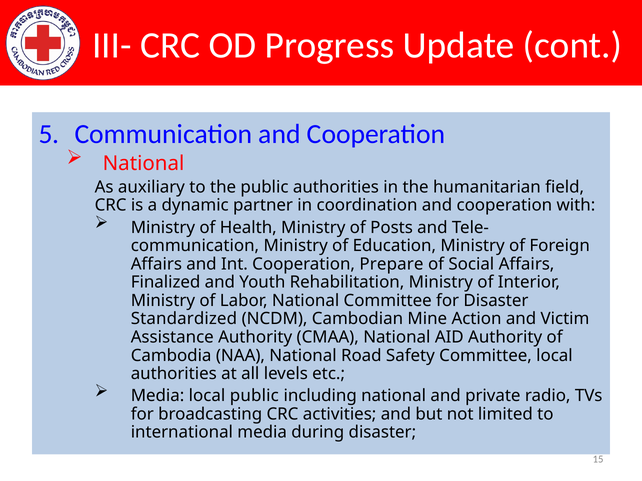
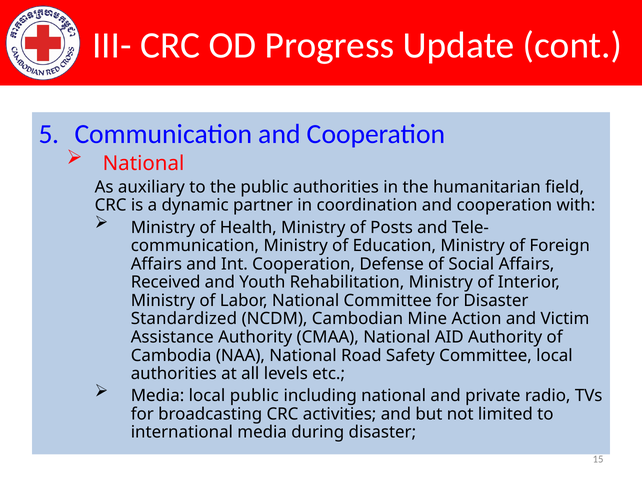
Prepare: Prepare -> Defense (392, 264)
Finalized: Finalized -> Received (166, 283)
